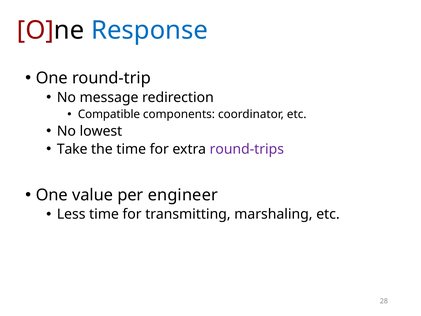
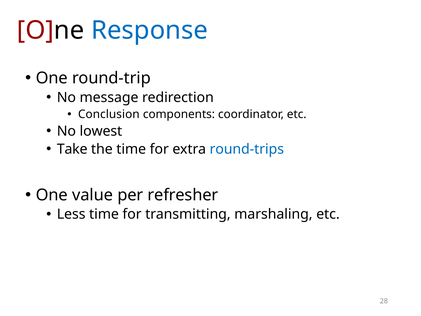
Compatible: Compatible -> Conclusion (109, 114)
round-trips colour: purple -> blue (247, 149)
engineer: engineer -> refresher (183, 195)
